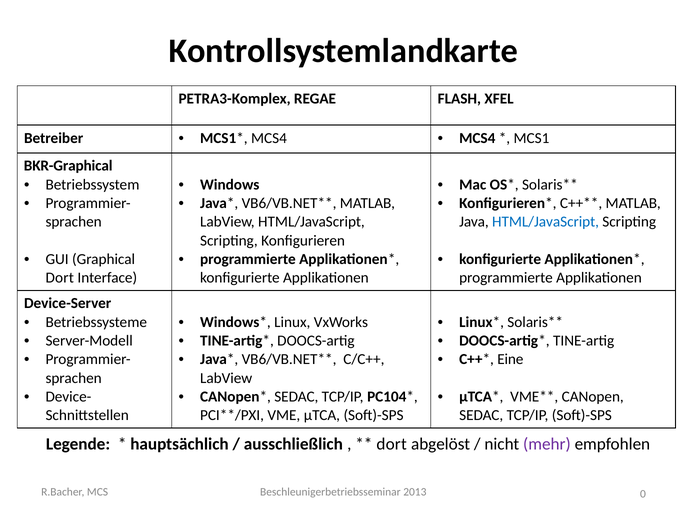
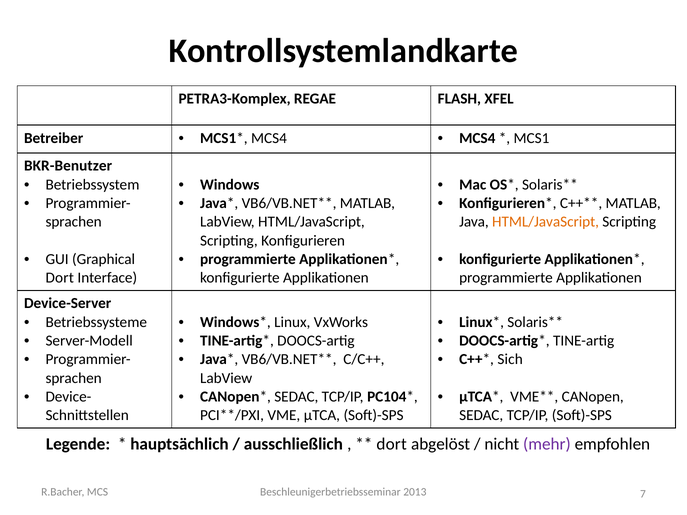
BKR-Graphical: BKR-Graphical -> BKR-Benutzer (68, 166)
HTML/JavaScript colour: blue -> orange (546, 222)
Eine: Eine -> Sich (510, 360)
0: 0 -> 7 (643, 494)
